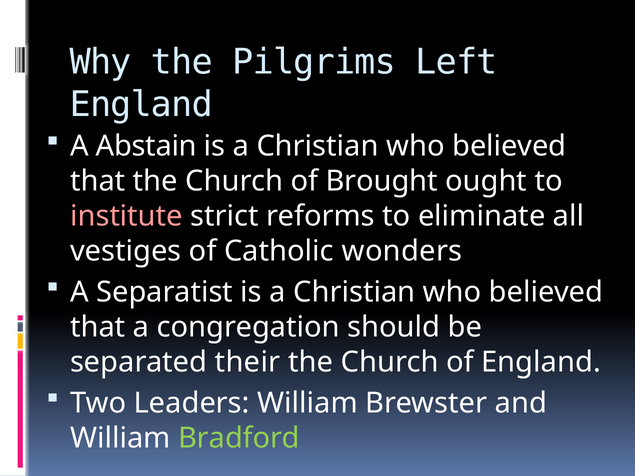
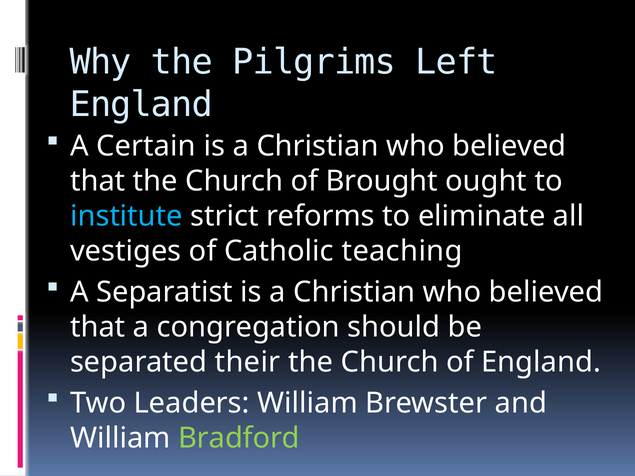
Abstain: Abstain -> Certain (146, 146)
institute colour: pink -> light blue (126, 216)
wonders: wonders -> teaching (402, 251)
